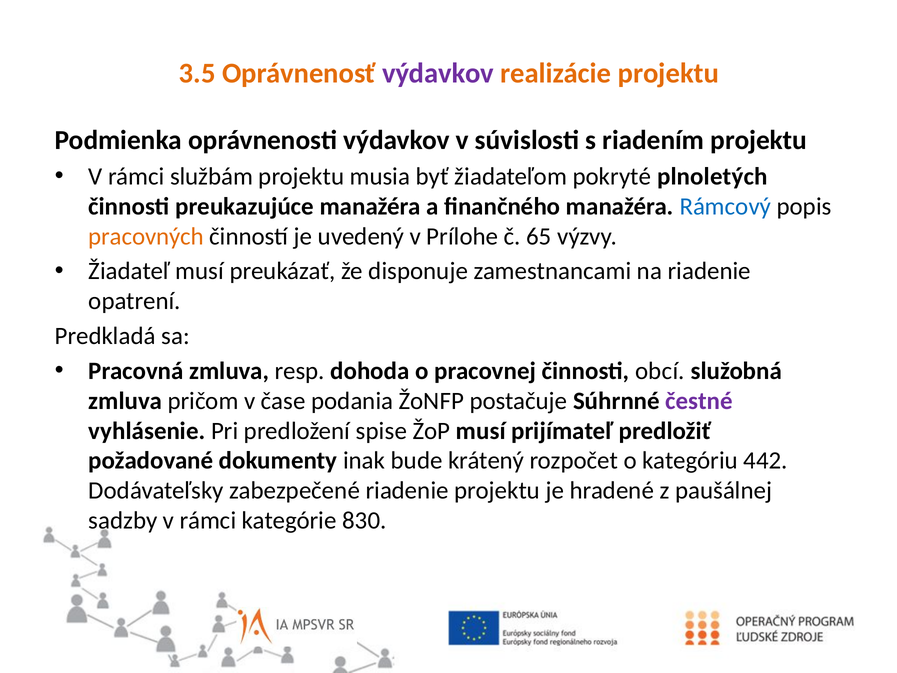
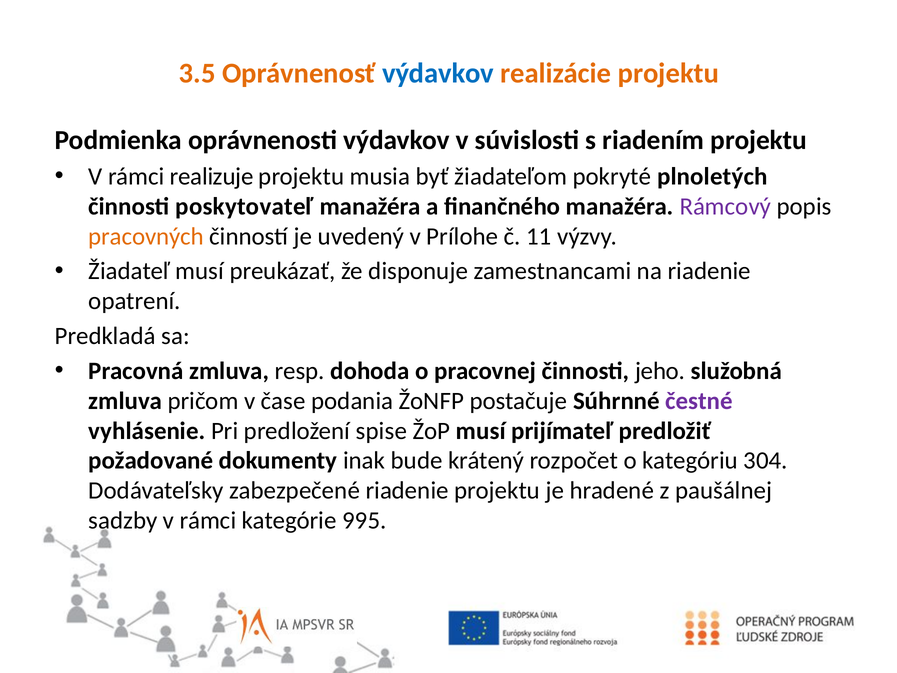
výdavkov colour: purple -> blue (438, 73)
službám: službám -> realizuje (212, 176)
preukazujúce: preukazujúce -> poskytovateľ (244, 206)
Rámcový colour: blue -> purple (725, 206)
65: 65 -> 11 (539, 236)
obcí: obcí -> jeho (660, 371)
442: 442 -> 304 (766, 461)
830: 830 -> 995 (364, 520)
